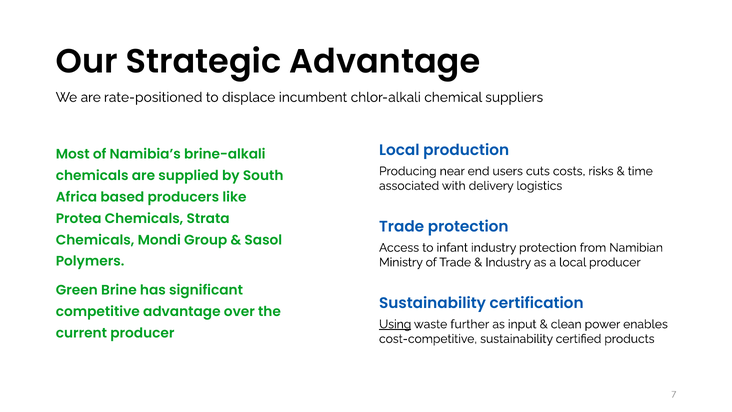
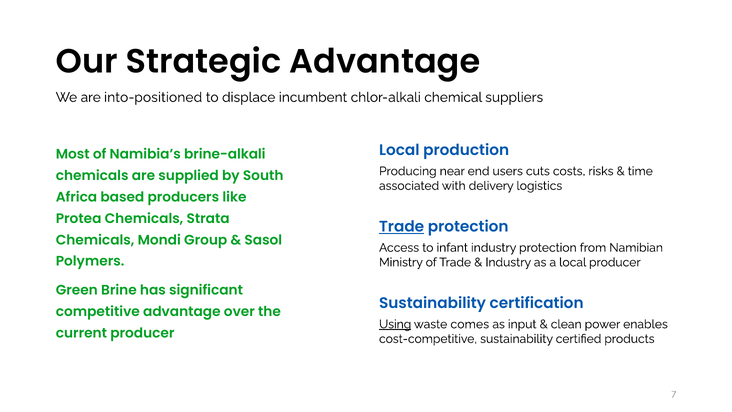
rate-positioned: rate-positioned -> into-positioned (153, 97)
Trade underline: none -> present (402, 227)
further: further -> comes (470, 324)
